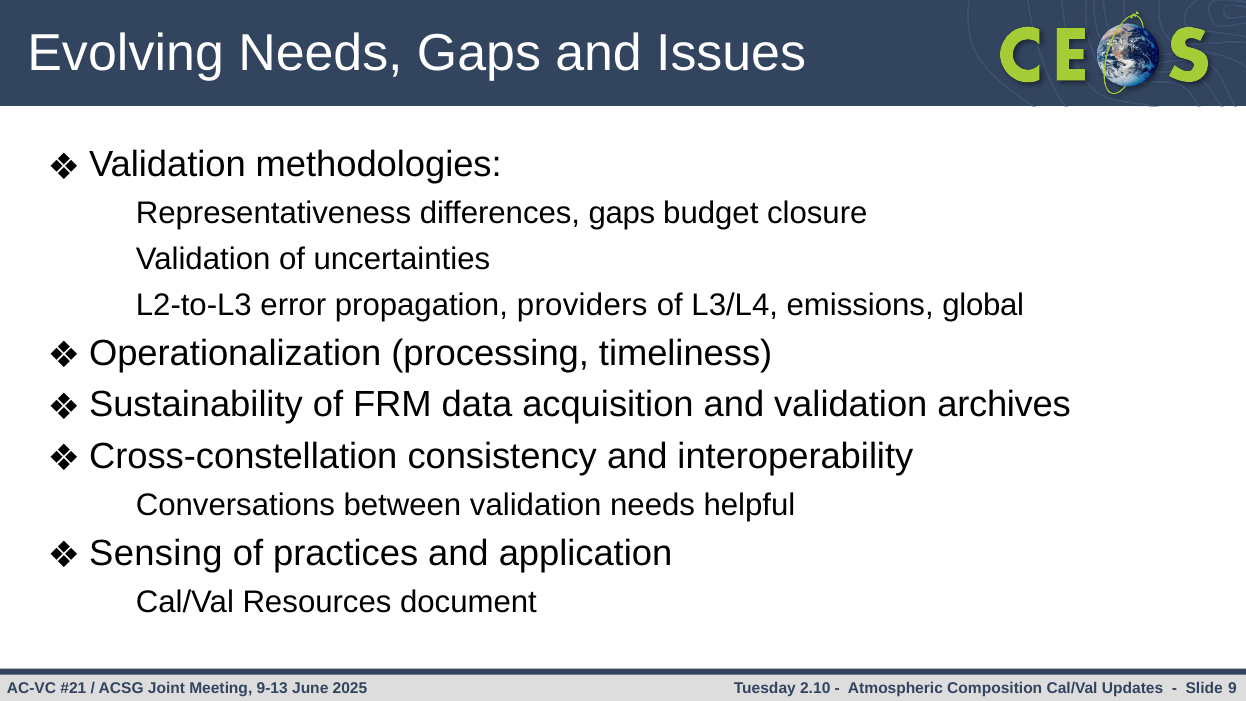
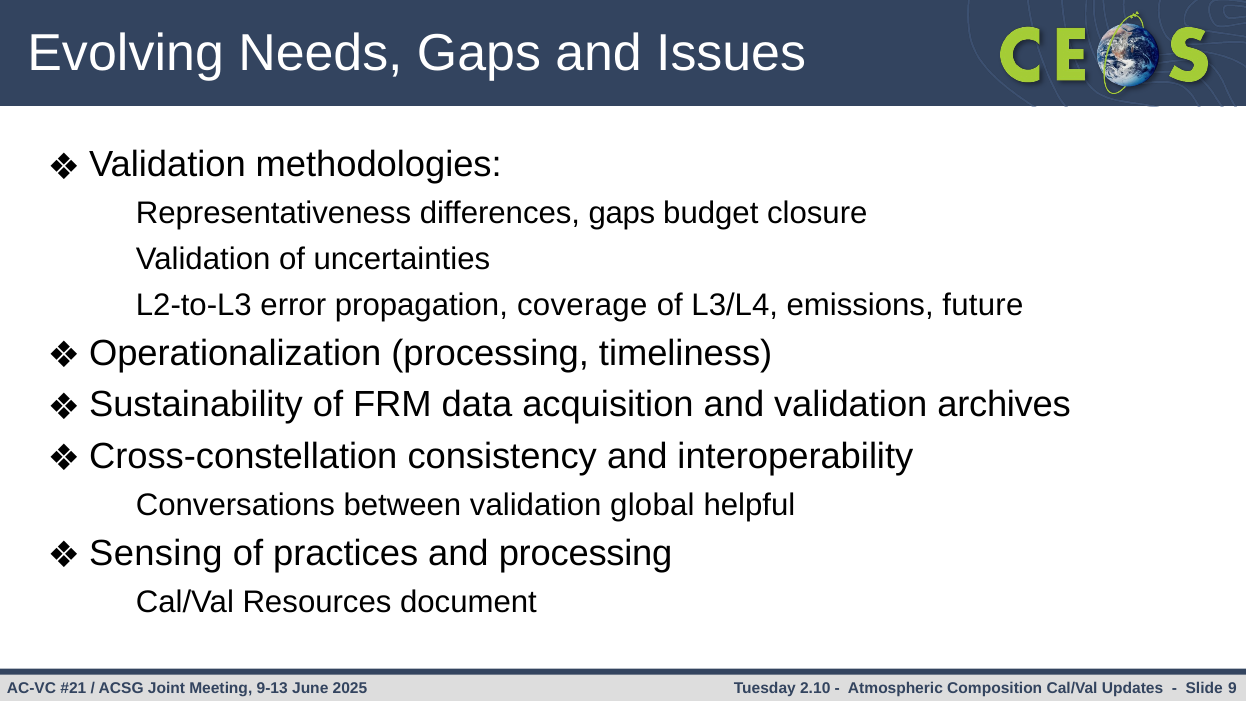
providers: providers -> coverage (582, 305)
global: global -> future (983, 305)
validation needs: needs -> global (652, 505)
and application: application -> processing (586, 553)
